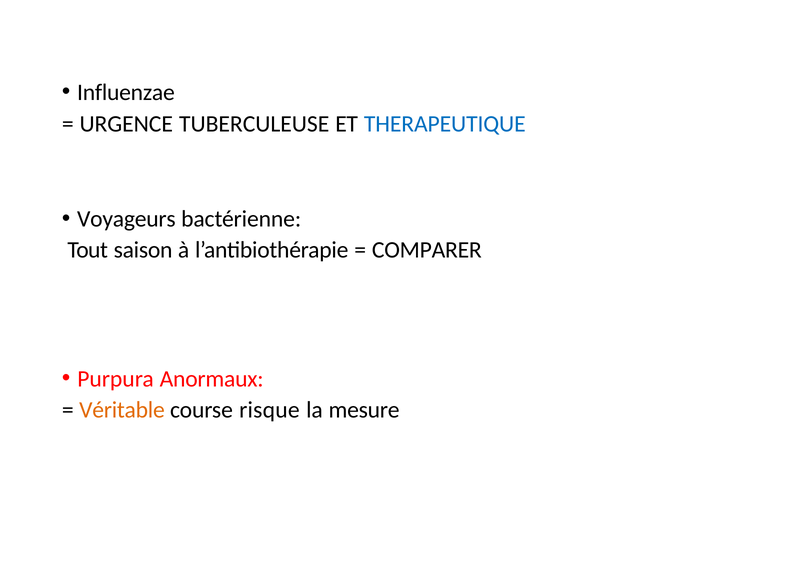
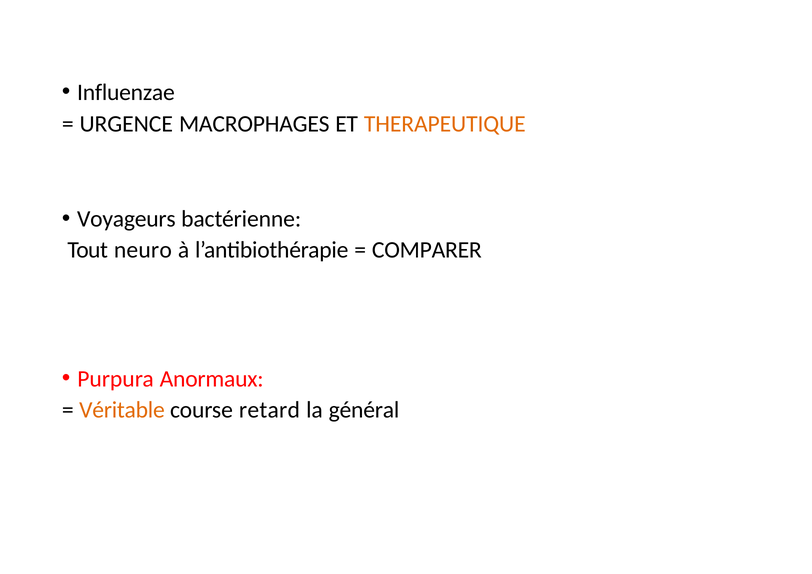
TUBERCULEUSE: TUBERCULEUSE -> MACROPHAGES (254, 124)
THERAPEUTIQUE colour: blue -> orange (445, 124)
saison: saison -> neuro (143, 250)
risque: risque -> retard (269, 410)
mesure: mesure -> général (364, 410)
